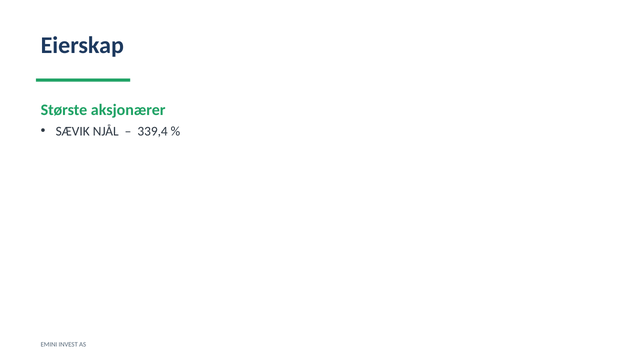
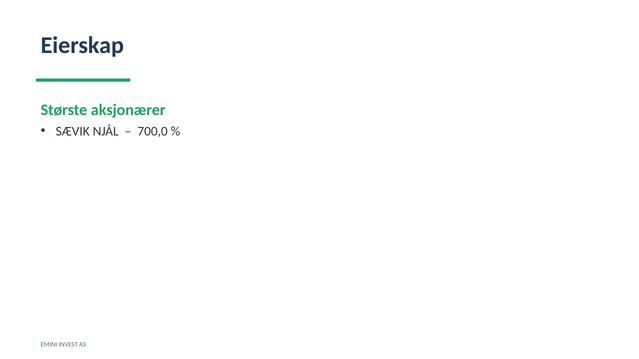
339,4: 339,4 -> 700,0 (153, 131)
